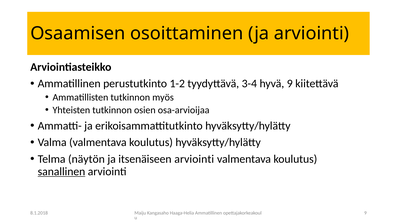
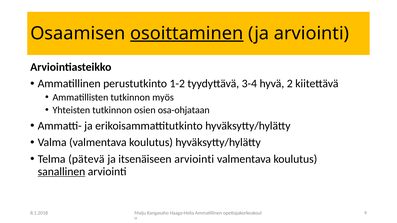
osoittaminen underline: none -> present (187, 33)
hyvä 9: 9 -> 2 (290, 84)
osa-arvioijaa: osa-arvioijaa -> osa-ohjataan (184, 110)
näytön: näytön -> pätevä (86, 159)
